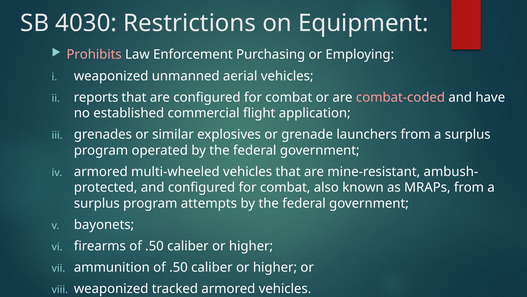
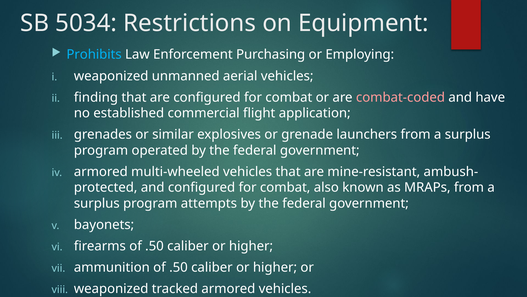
4030: 4030 -> 5034 (86, 23)
Prohibits colour: pink -> light blue (94, 55)
reports: reports -> finding (96, 97)
